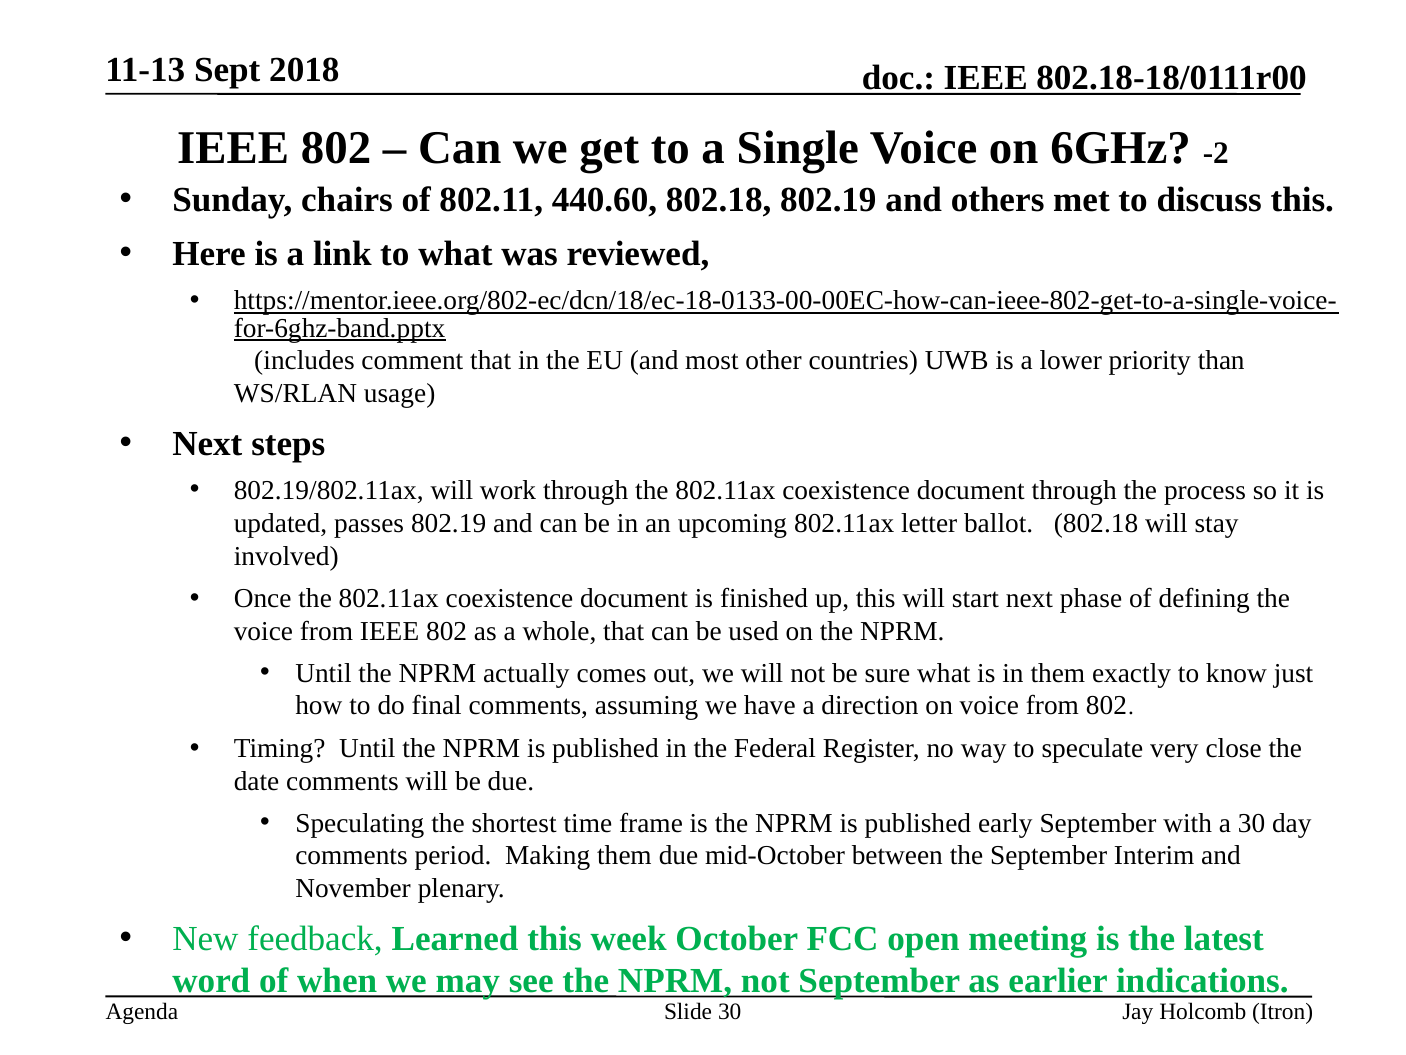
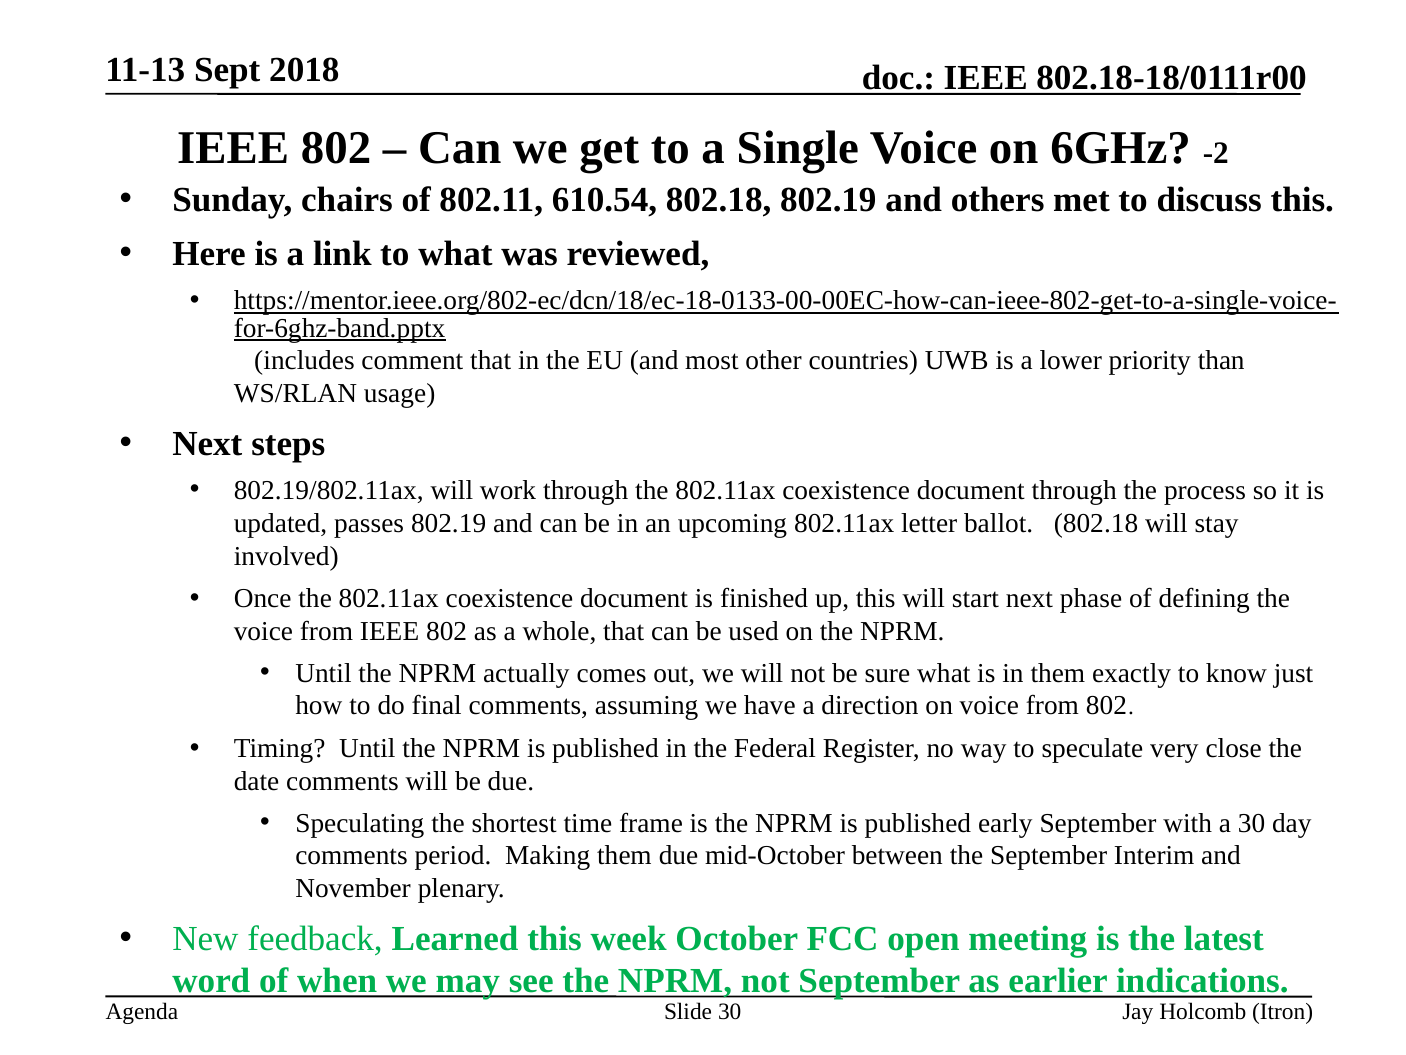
440.60: 440.60 -> 610.54 (604, 200)
